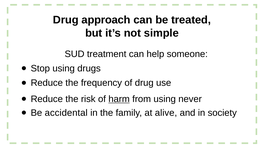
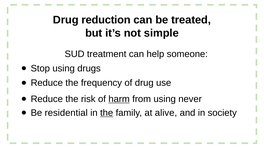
approach: approach -> reduction (106, 20)
accidental: accidental -> residential (66, 113)
the underline: none -> present (107, 113)
